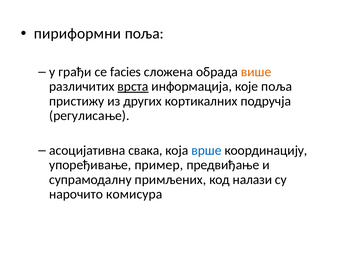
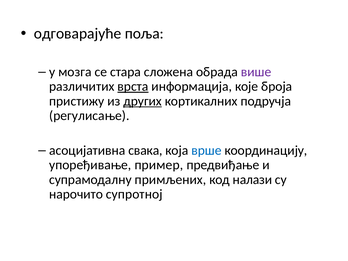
пириформни: пириформни -> одговарајуће (78, 34)
грађи: грађи -> мозга (75, 72)
facies: facies -> стара (126, 72)
више colour: orange -> purple (256, 72)
које поља: поља -> броја (277, 86)
других underline: none -> present (143, 101)
комисура: комисура -> супротној (134, 194)
